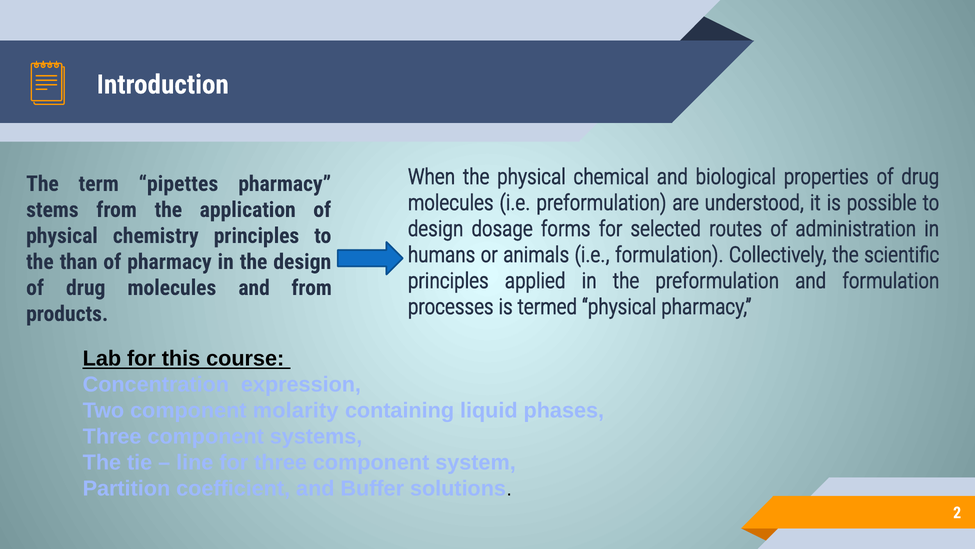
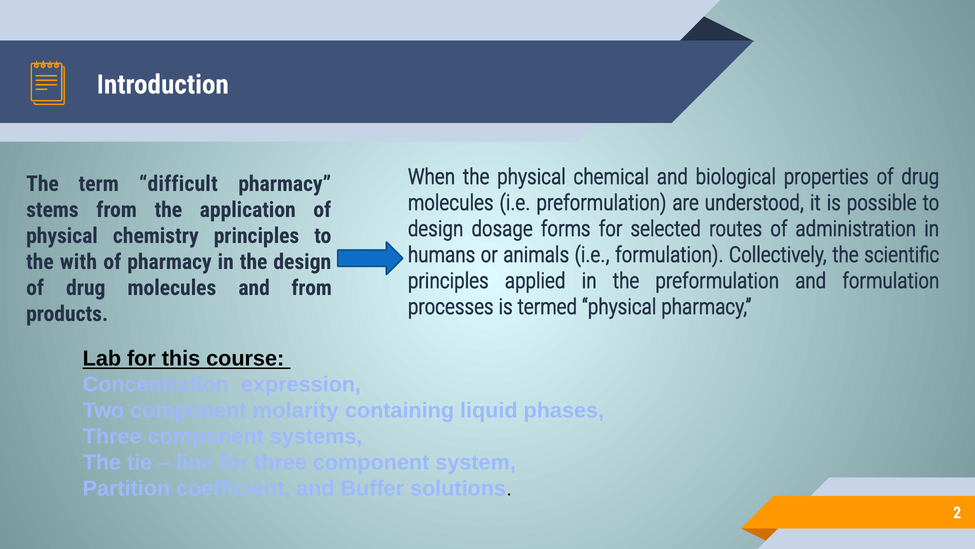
pipettes: pipettes -> difficult (178, 184)
than: than -> with (78, 262)
